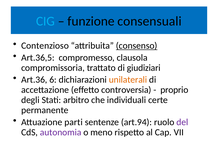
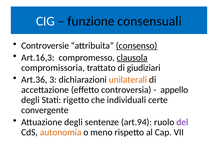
CIG colour: light blue -> white (45, 21)
Contenzioso: Contenzioso -> Controversie (45, 46)
Art.36,5: Art.36,5 -> Art.16,3 (38, 57)
clausola underline: none -> present (132, 57)
6: 6 -> 3 (53, 79)
proprio: proprio -> appello (174, 90)
arbitro: arbitro -> rigetto (76, 100)
permanente: permanente -> convergente (45, 110)
Attuazione parti: parti -> degli (74, 122)
autonomia colour: purple -> orange (61, 132)
